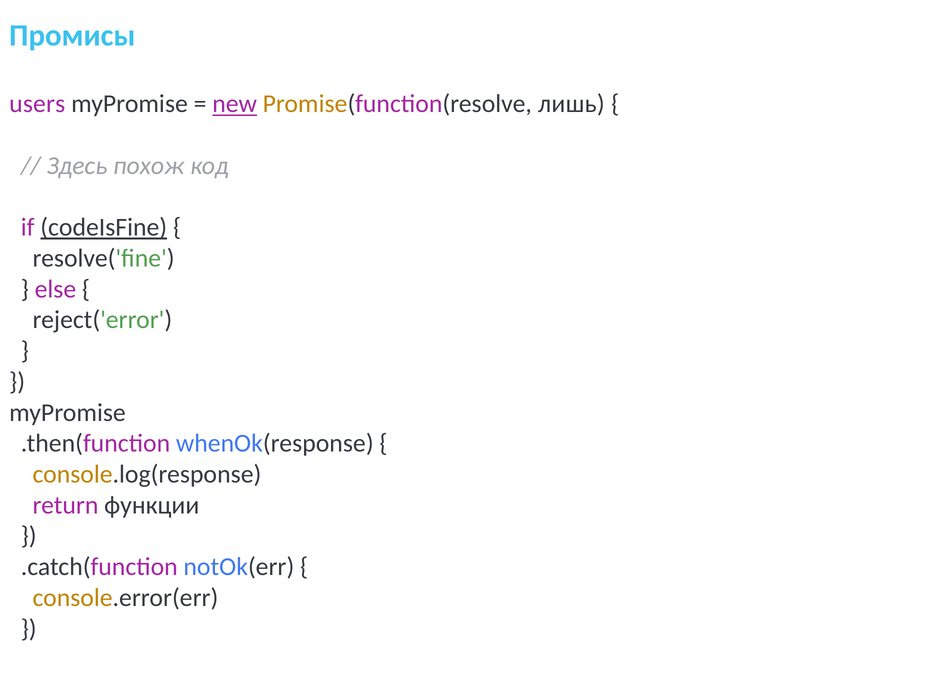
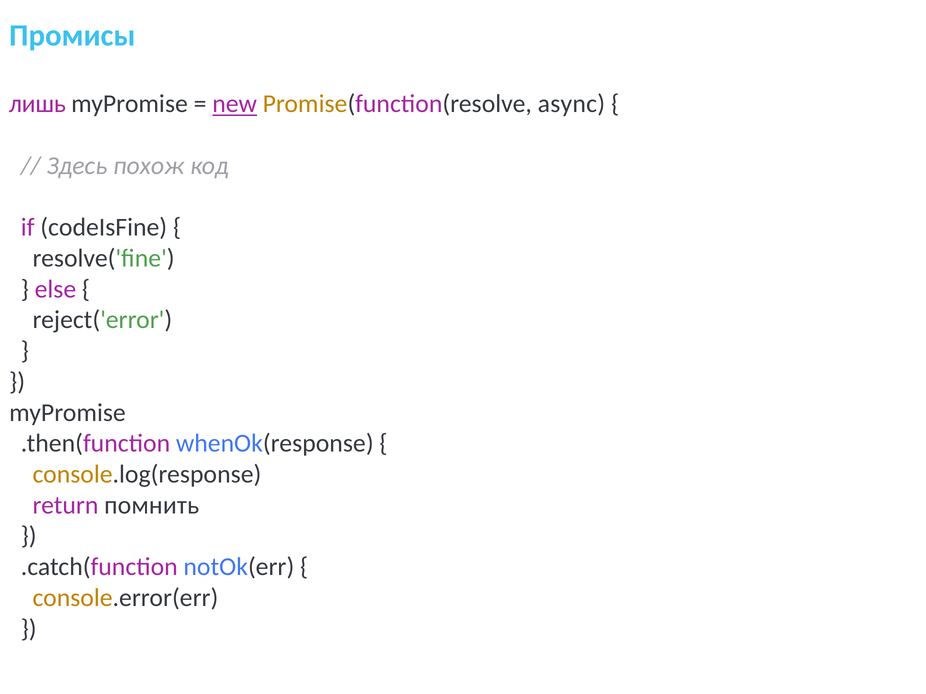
users: users -> лишь (37, 104)
лишь: лишь -> async (571, 104)
codeIsFine underline: present -> none (104, 228)
функции: функции -> помнить (152, 506)
